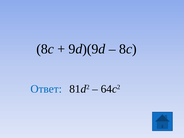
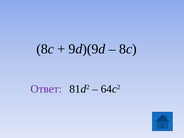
Ответ colour: blue -> purple (46, 89)
